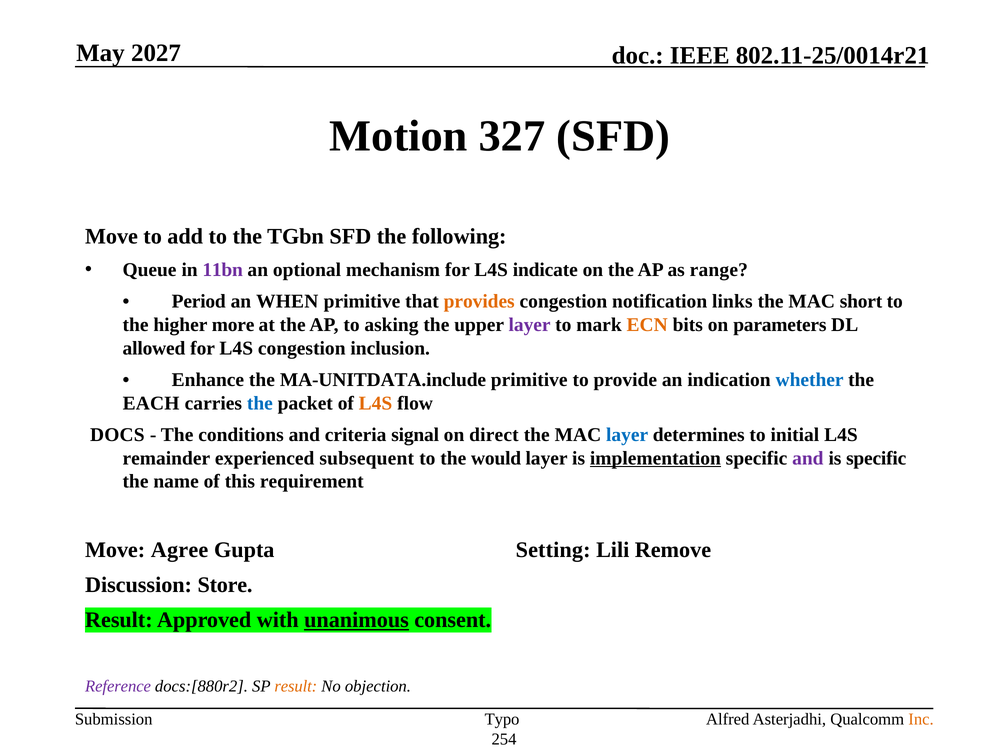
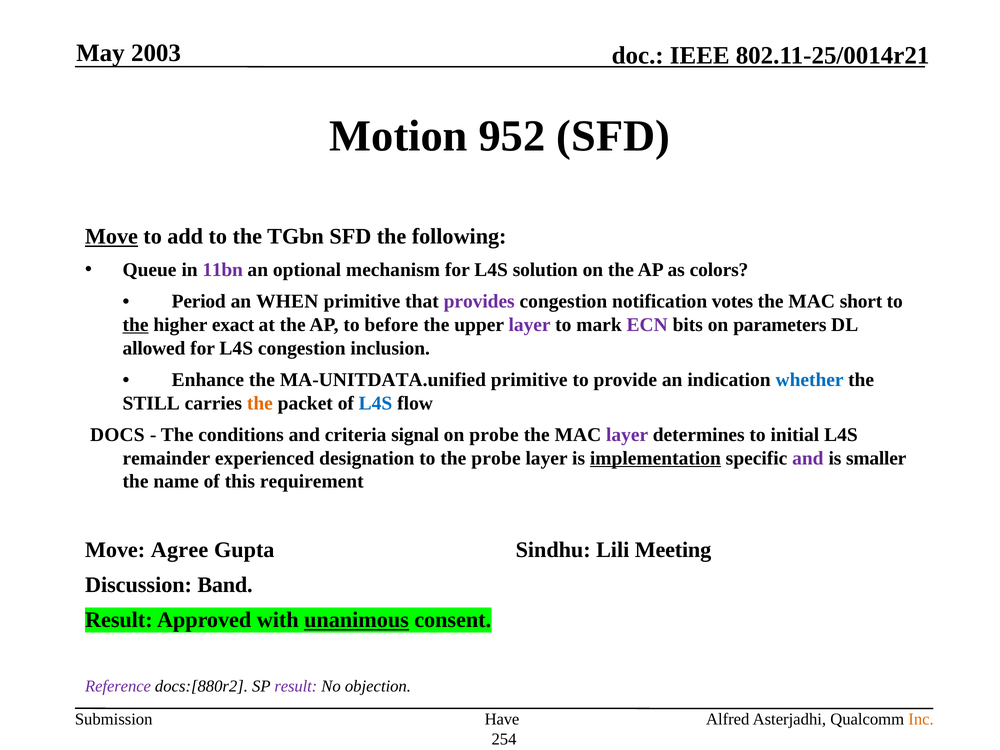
2027: 2027 -> 2003 (156, 53)
327: 327 -> 952 (512, 136)
Move underline: none -> present (111, 237)
indicate: indicate -> solution (545, 270)
range: range -> colors (719, 270)
provides colour: orange -> purple (479, 301)
links: links -> votes (732, 301)
the underline: none -> present (136, 325)
more: more -> exact (233, 325)
asking: asking -> before (391, 325)
ECN colour: orange -> purple (647, 325)
MA-UNITDATA.include: MA-UNITDATA.include -> MA-UNITDATA.unified (383, 380)
EACH: EACH -> STILL (151, 403)
the colour: blue -> orange (260, 403)
L4S colour: orange -> blue (376, 403)
on direct: direct -> probe (494, 435)
layer colour: blue -> purple (627, 435)
subsequent: subsequent -> designation (367, 458)
the would: would -> probe (496, 458)
is specific: specific -> smaller (876, 458)
Setting: Setting -> Sindhu (553, 550)
Remove: Remove -> Meeting (673, 550)
Store: Store -> Band (225, 585)
result colour: orange -> purple (296, 686)
Typo: Typo -> Have (502, 719)
